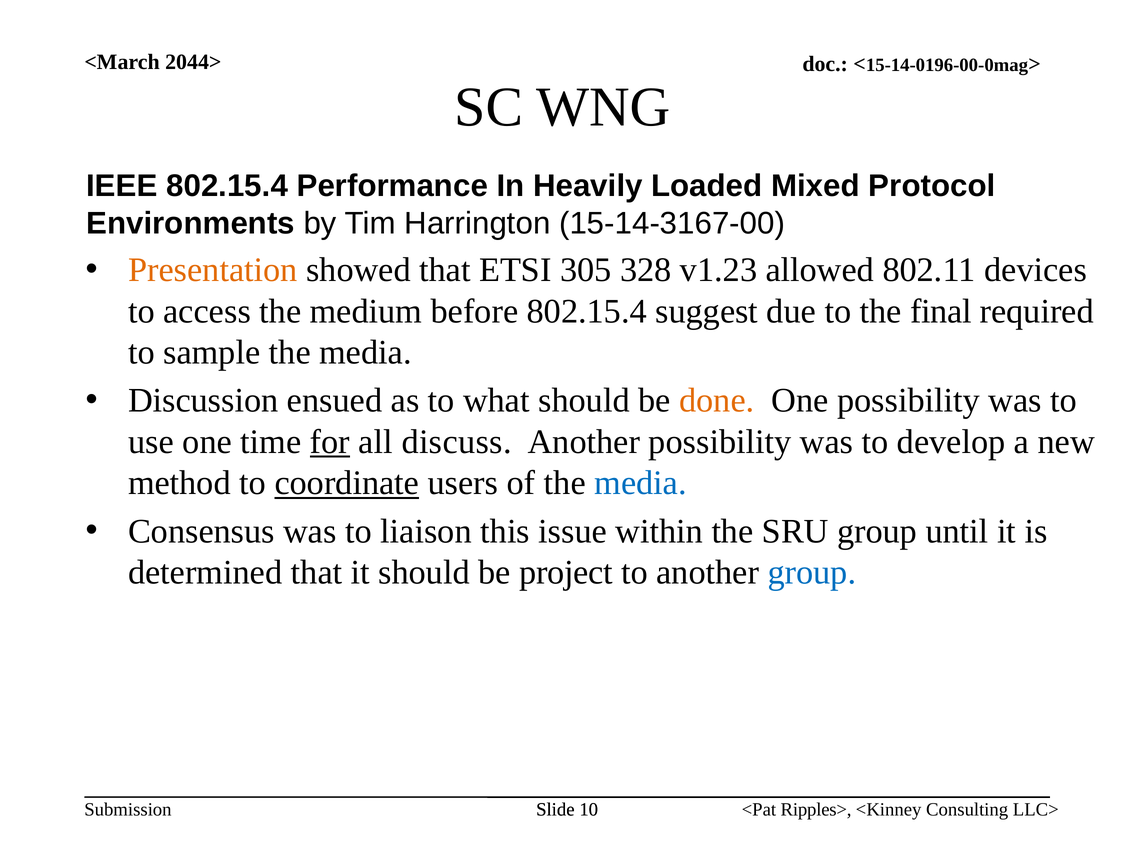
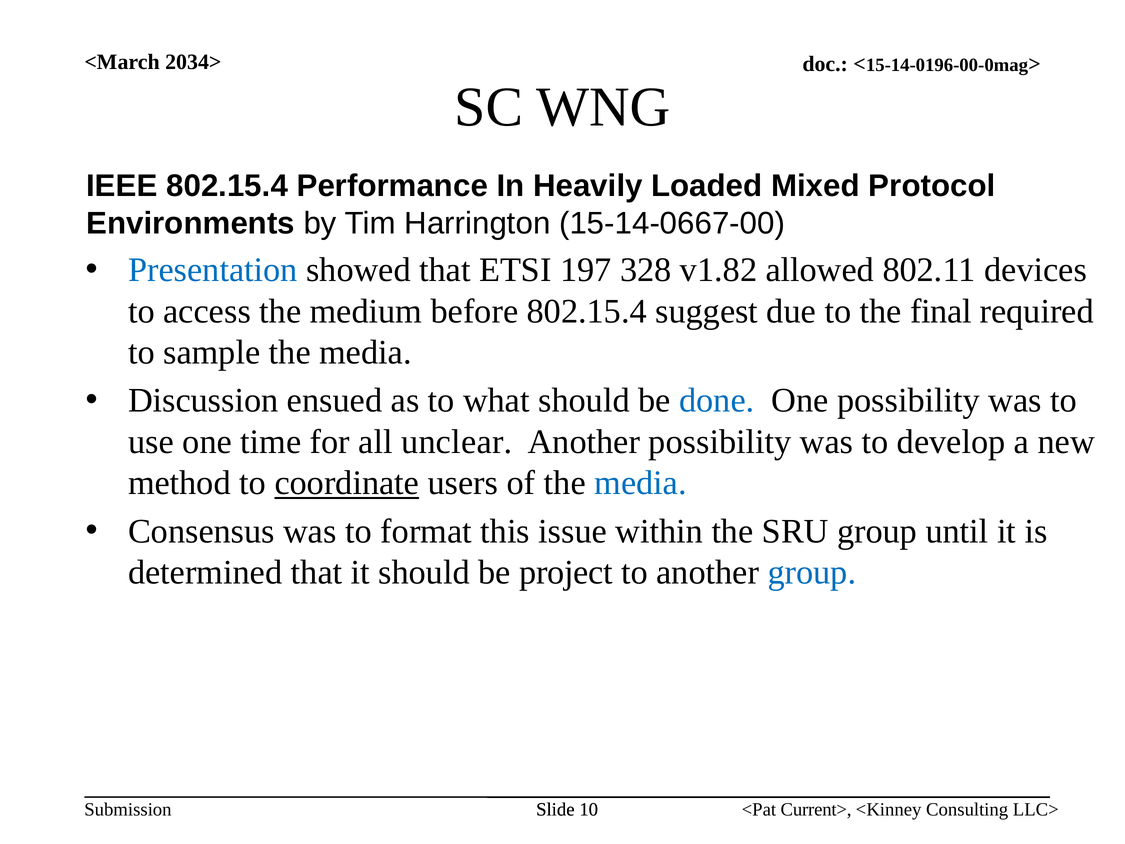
2044>: 2044> -> 2034> (193, 62)
15-14-3167-00: 15-14-3167-00 -> 15-14-0667-00 (672, 223)
Presentation colour: orange -> blue (213, 270)
305: 305 -> 197 (586, 270)
v1.23: v1.23 -> v1.82 (719, 270)
done colour: orange -> blue (717, 401)
for underline: present -> none (330, 442)
discuss: discuss -> unclear (457, 442)
liaison: liaison -> format (426, 531)
Ripples>: Ripples> -> Current> (816, 809)
